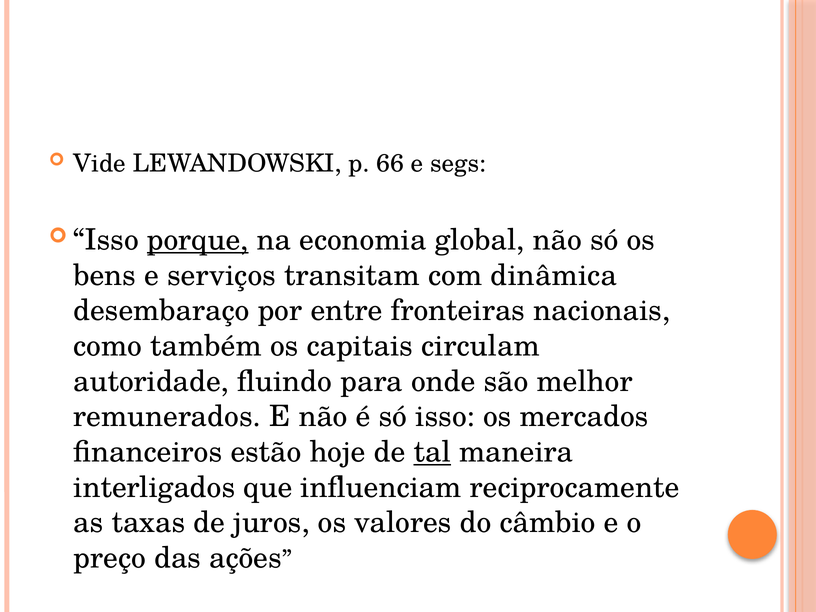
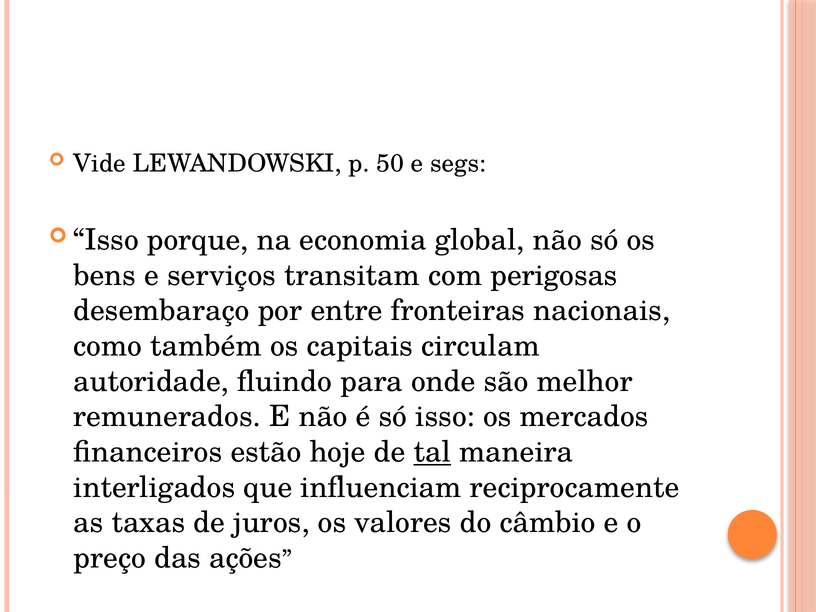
66: 66 -> 50 (390, 164)
porque underline: present -> none (198, 240)
dinâmica: dinâmica -> perigosas (554, 275)
